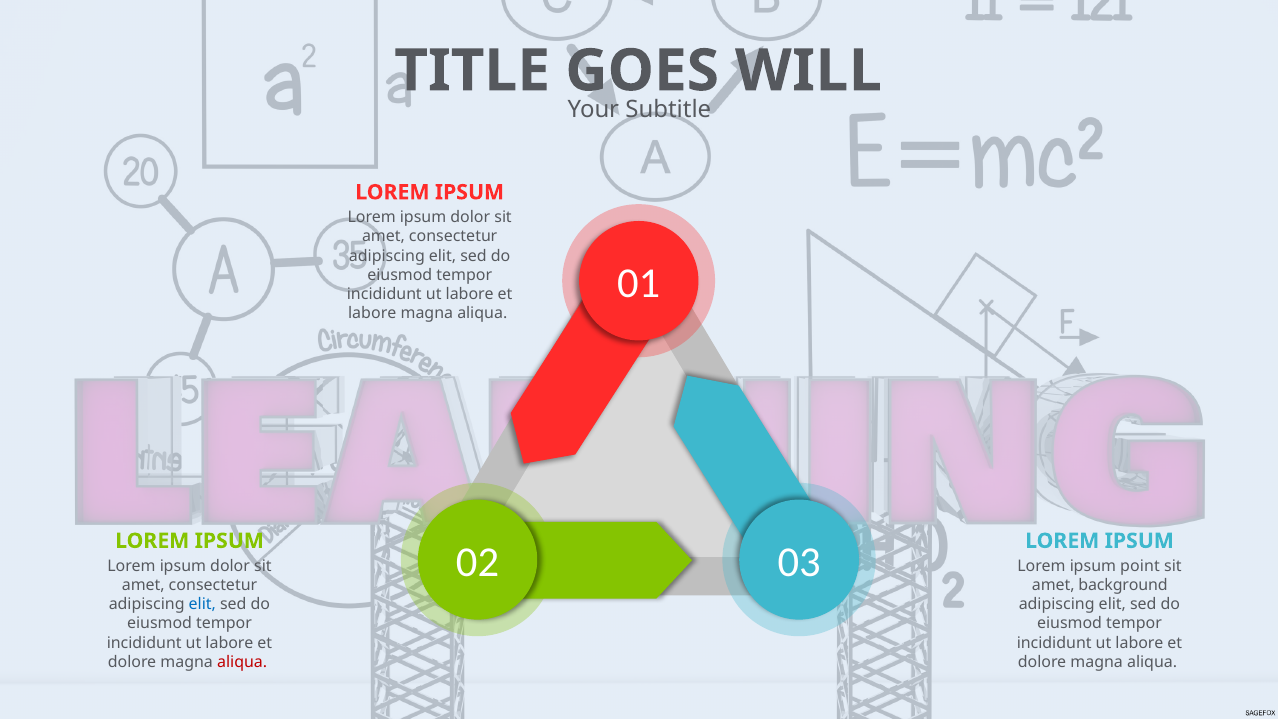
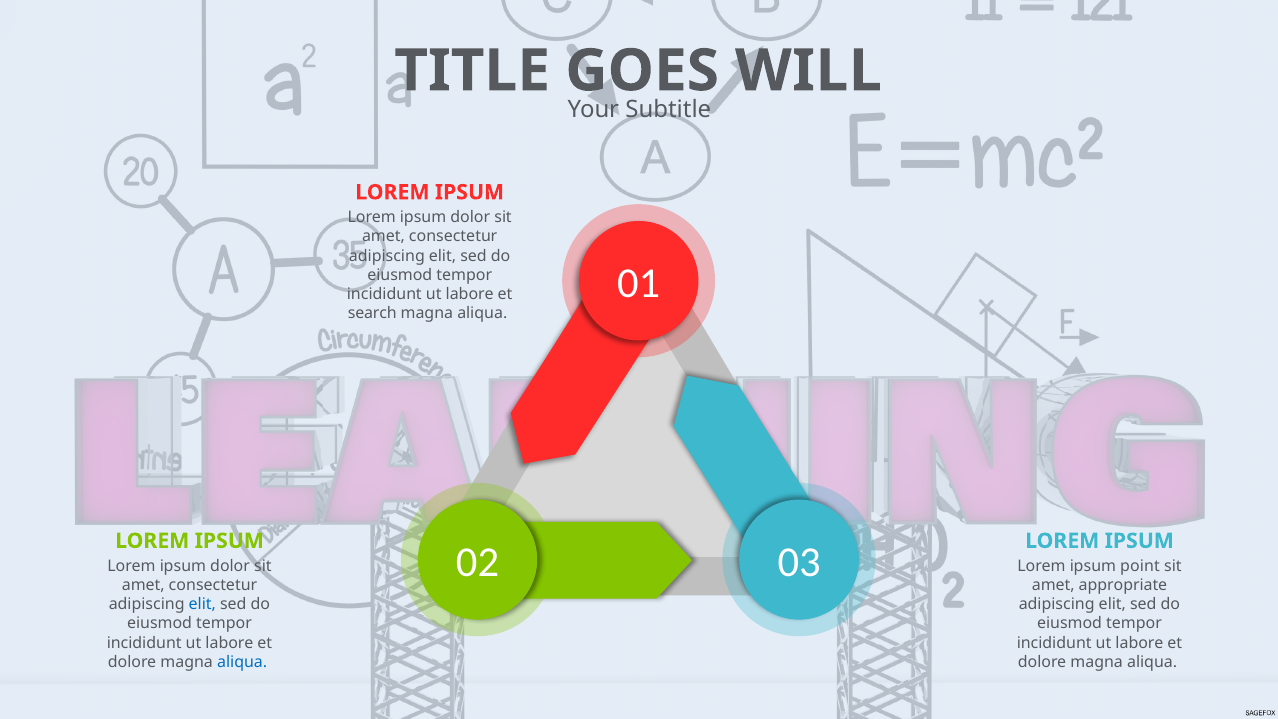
labore: labore -> search (372, 313)
background: background -> appropriate (1123, 585)
aliqua colour: red -> blue (242, 662)
